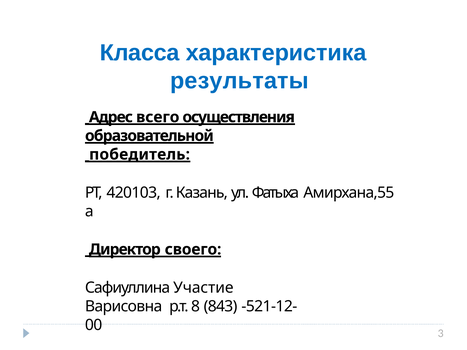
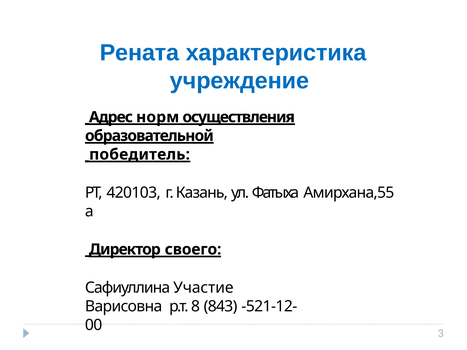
Класса: Класса -> Рената (140, 53)
результаты: результаты -> учреждение (240, 81)
всего: всего -> норм (158, 117)
